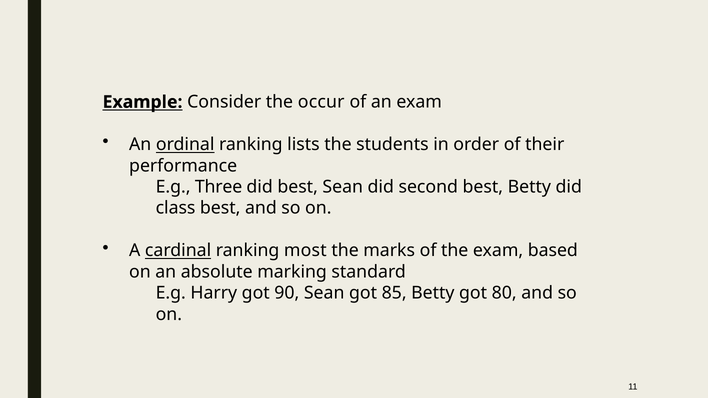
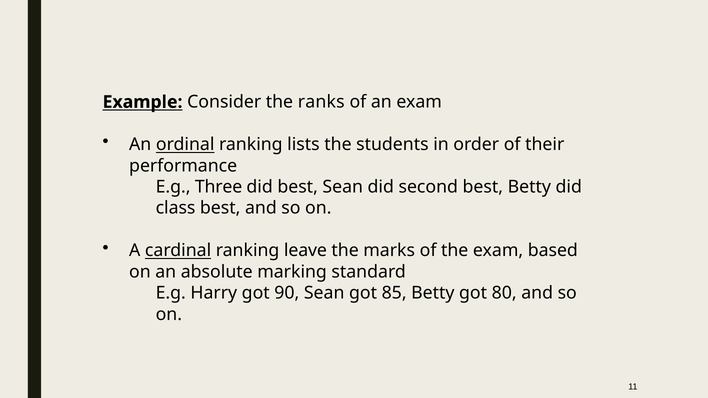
occur: occur -> ranks (321, 102)
most: most -> leave (305, 251)
